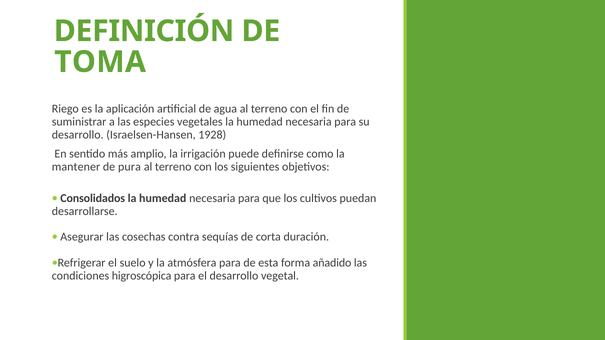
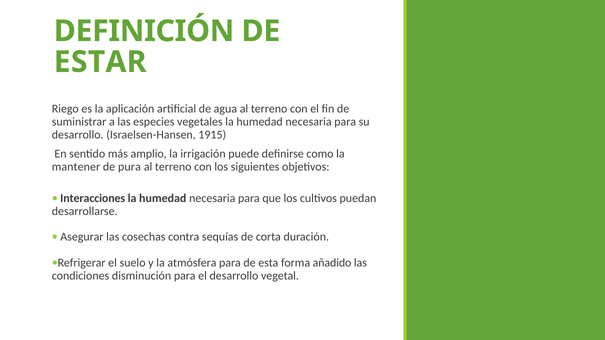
TOMA: TOMA -> ESTAR (100, 62)
1928: 1928 -> 1915 (212, 135)
Consolidados: Consolidados -> Interacciones (93, 199)
higroscópica: higroscópica -> disminución (142, 276)
